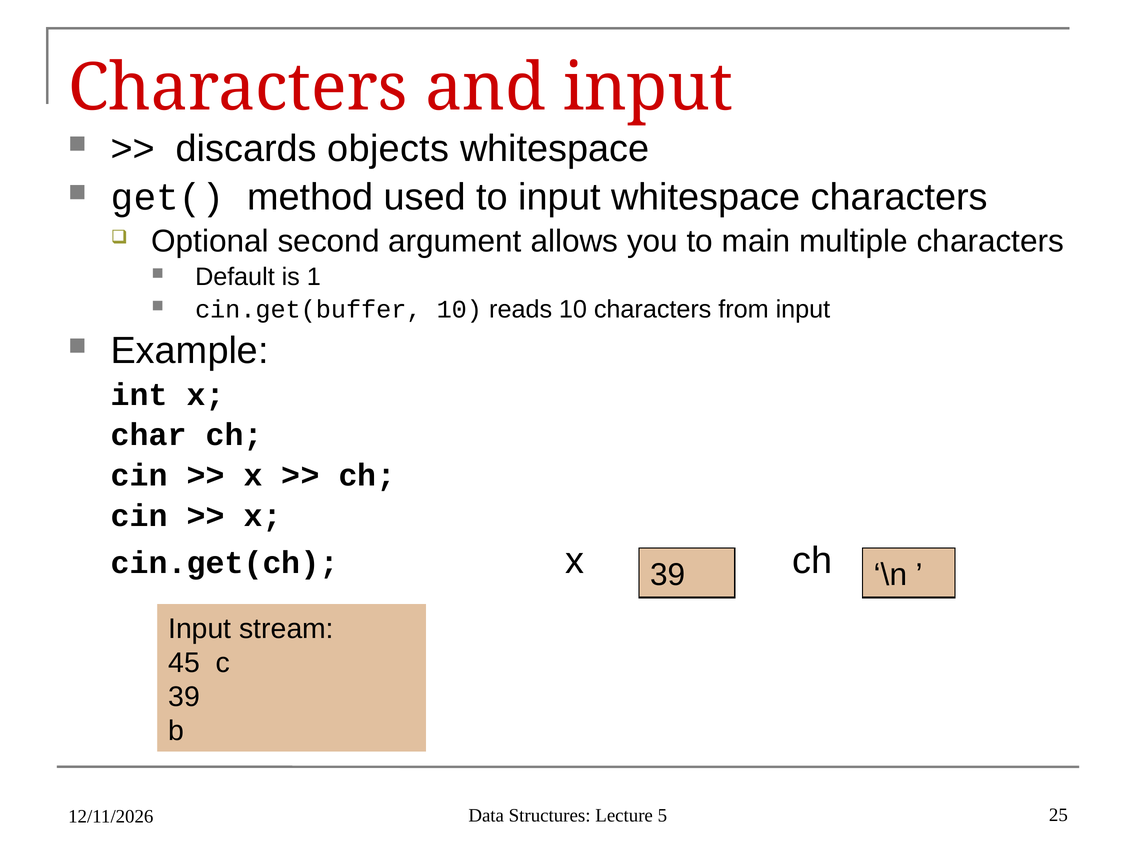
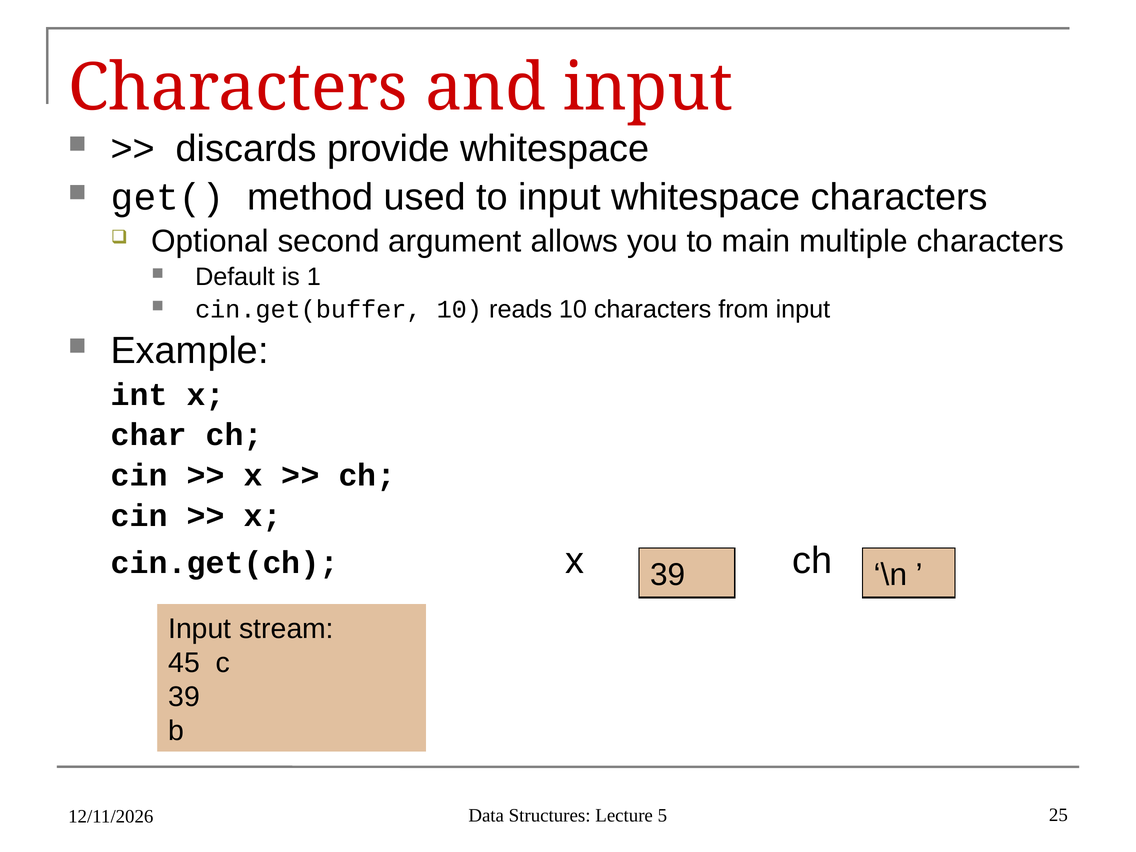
objects: objects -> provide (389, 149)
